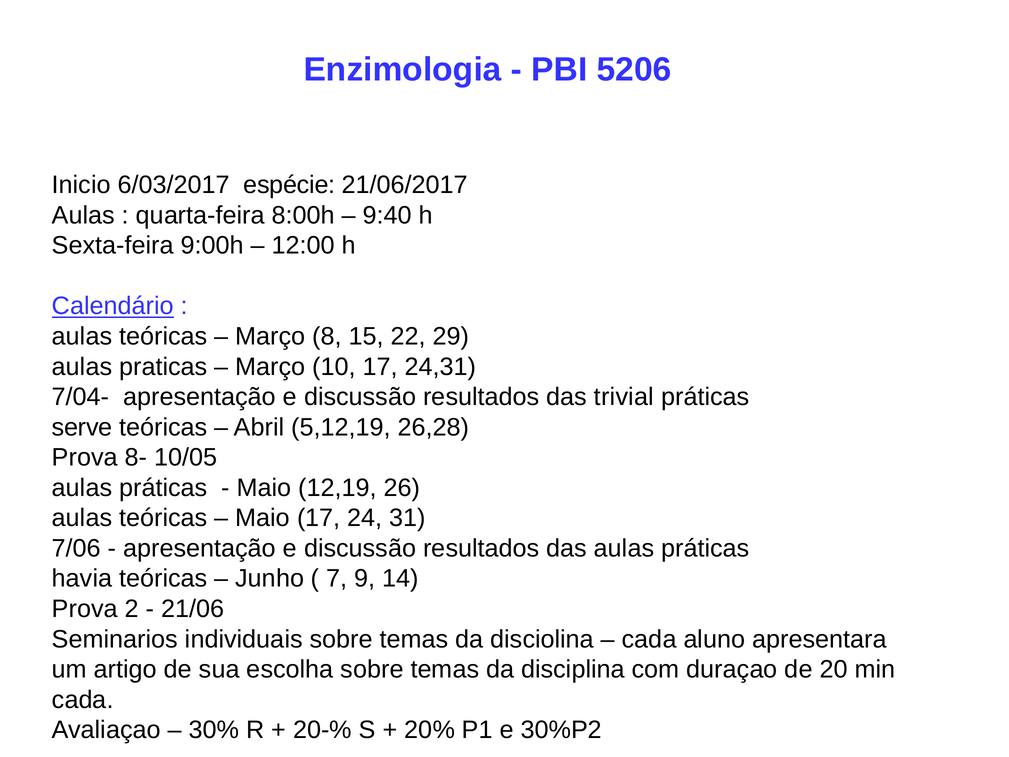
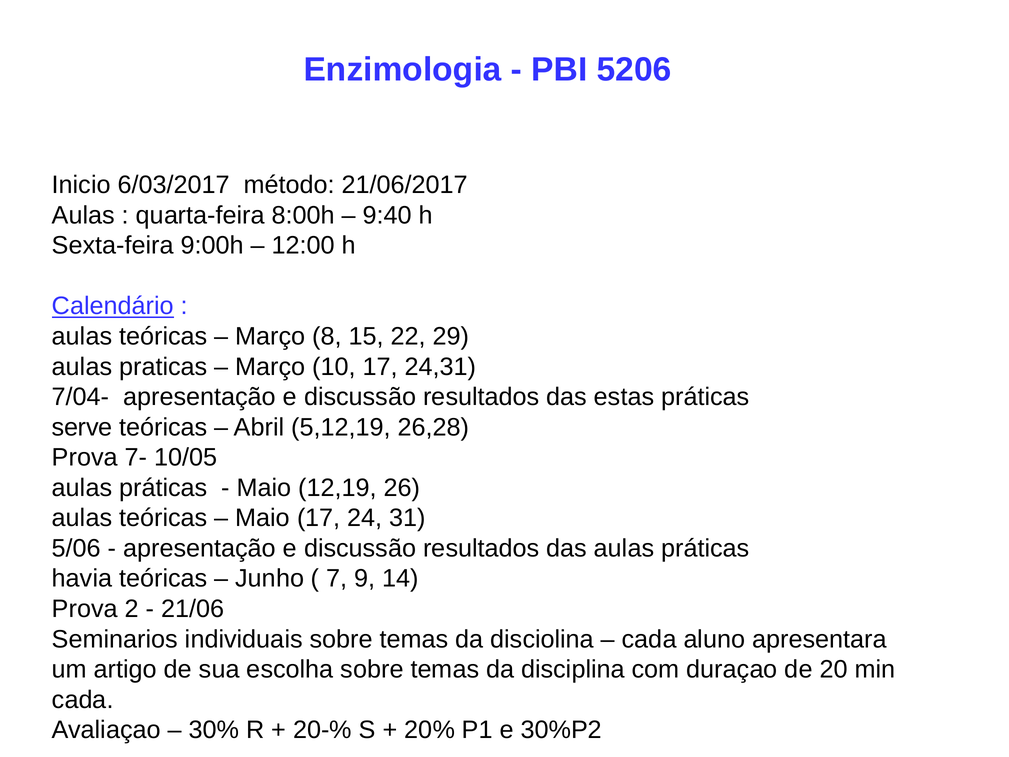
espécie: espécie -> método (289, 185)
trivial: trivial -> estas (624, 397)
8-: 8- -> 7- (136, 457)
7/06: 7/06 -> 5/06 (76, 548)
